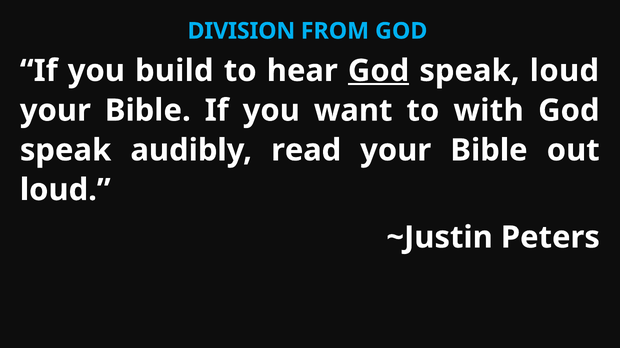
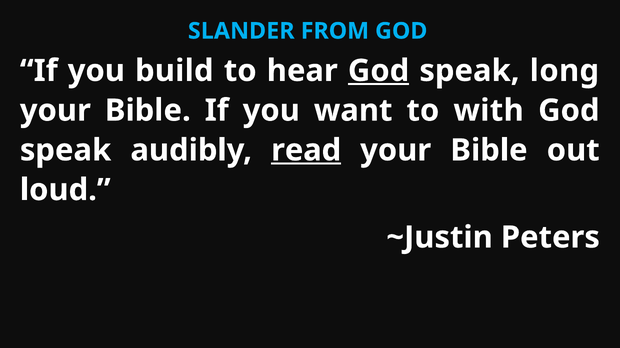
DIVISION: DIVISION -> SLANDER (241, 31)
speak loud: loud -> long (564, 71)
read underline: none -> present (306, 151)
